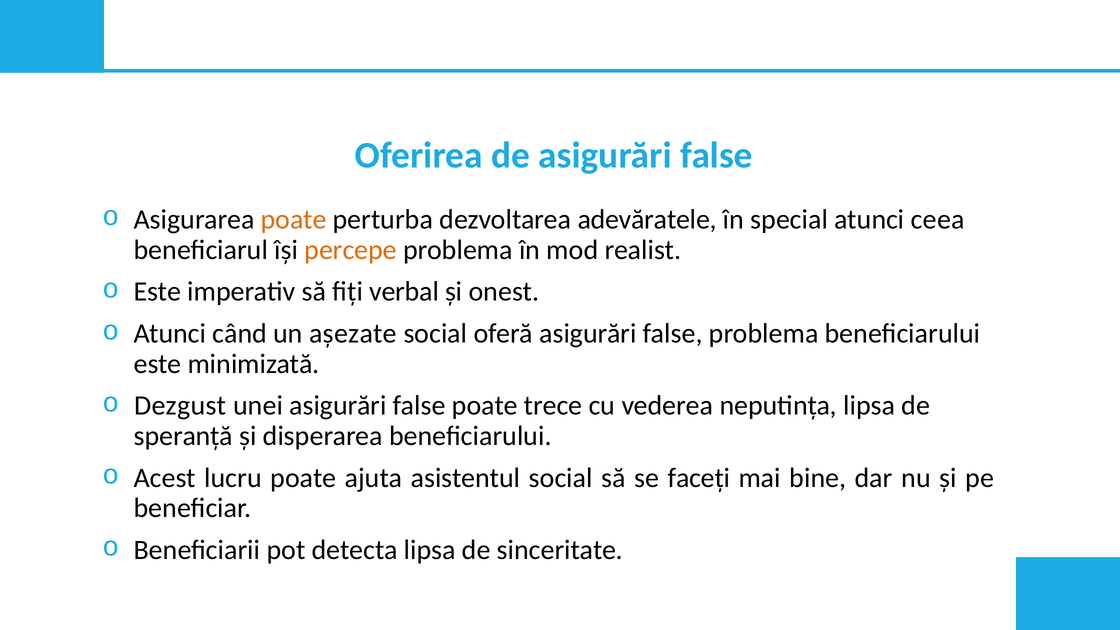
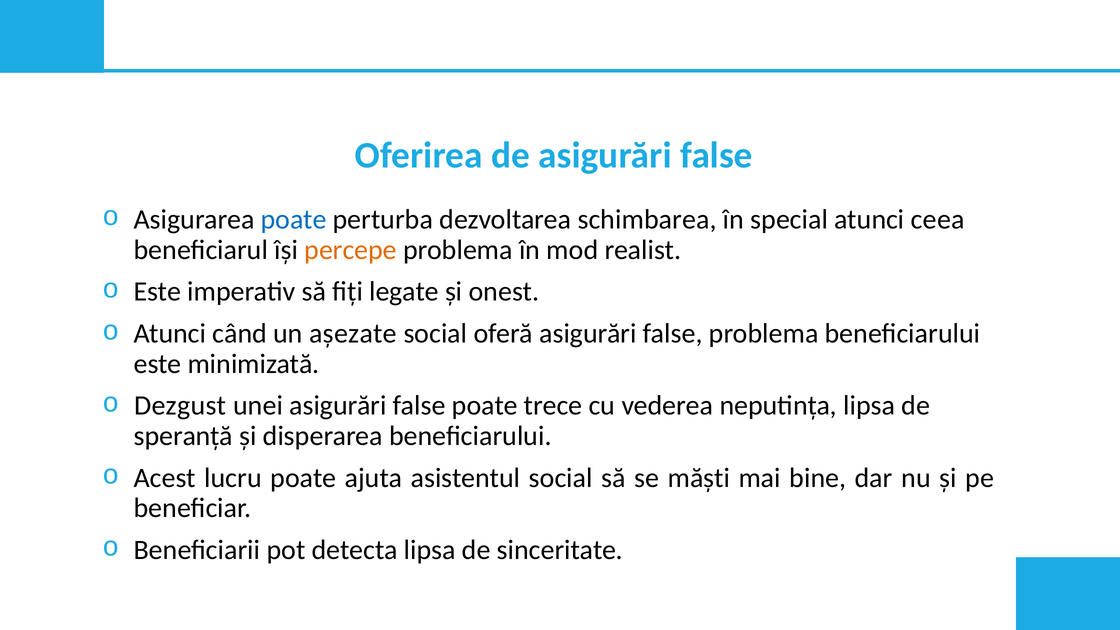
poate colour: orange -> blue (294, 220)
adevăratele: adevăratele -> schimbarea (647, 220)
verbal: verbal -> legate (404, 292)
faceți: faceți -> măști (699, 478)
